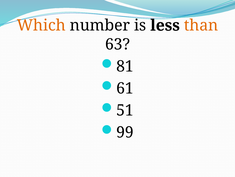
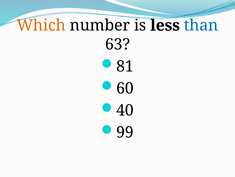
than colour: orange -> blue (201, 25)
61: 61 -> 60 (125, 88)
51: 51 -> 40 (125, 110)
